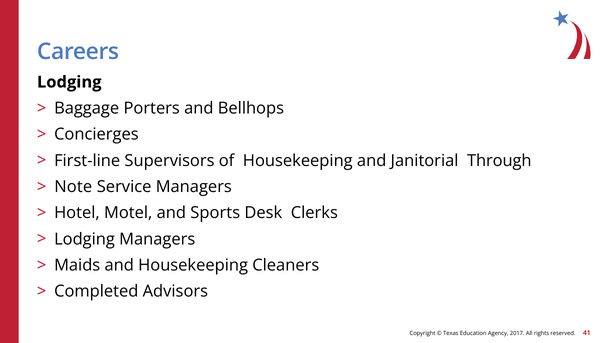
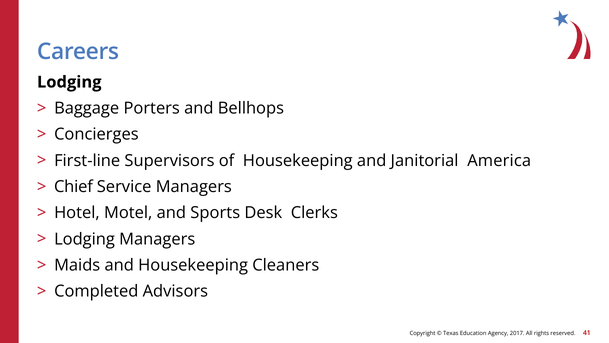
Through: Through -> America (499, 160)
Note: Note -> Chief (73, 187)
